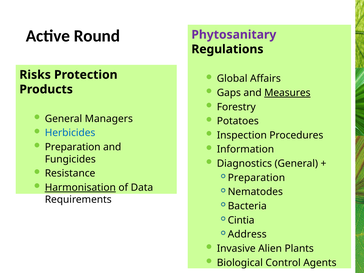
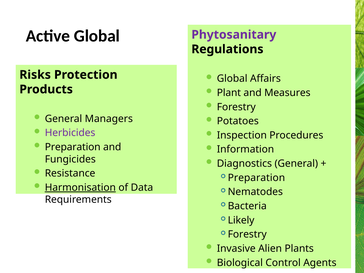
Active Round: Round -> Global (97, 36)
Gaps: Gaps -> Plant (229, 93)
Measures underline: present -> none (287, 93)
Herbicides colour: blue -> purple (70, 133)
Cintia: Cintia -> Likely (241, 220)
Address: Address -> Forestry (247, 234)
